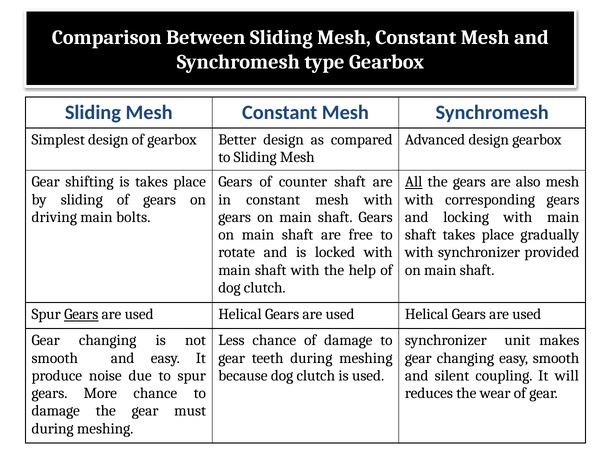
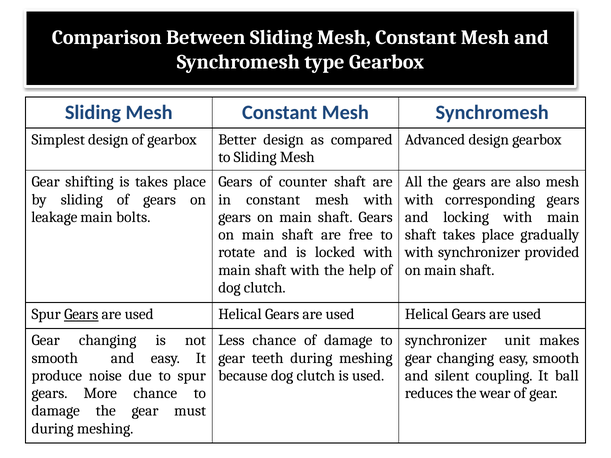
All underline: present -> none (414, 182)
driving: driving -> leakage (54, 217)
will: will -> ball (567, 376)
